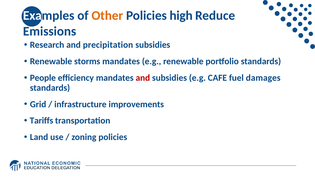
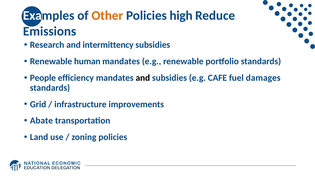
precipitation: precipitation -> intermittency (108, 45)
storms: storms -> human (87, 61)
and colour: red -> black (143, 78)
Tariffs: Tariffs -> Abate (41, 121)
